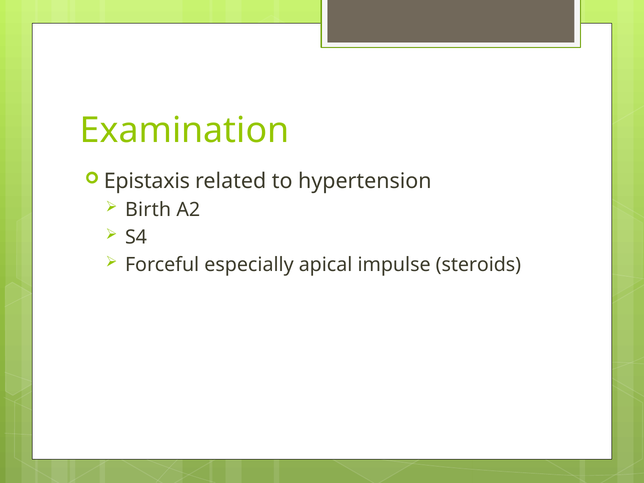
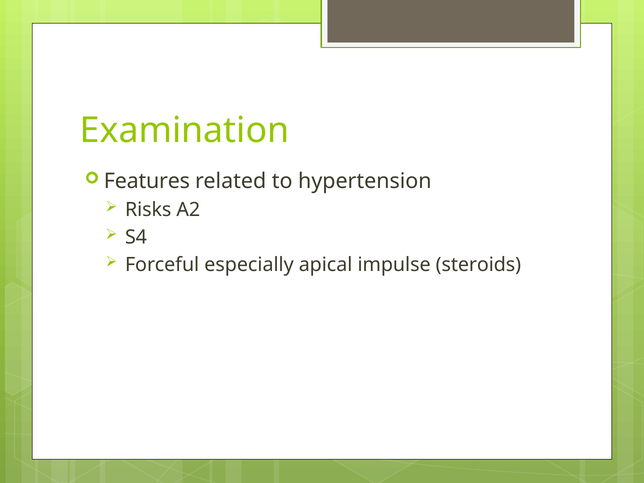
Epistaxis: Epistaxis -> Features (147, 181)
Birth: Birth -> Risks (148, 210)
